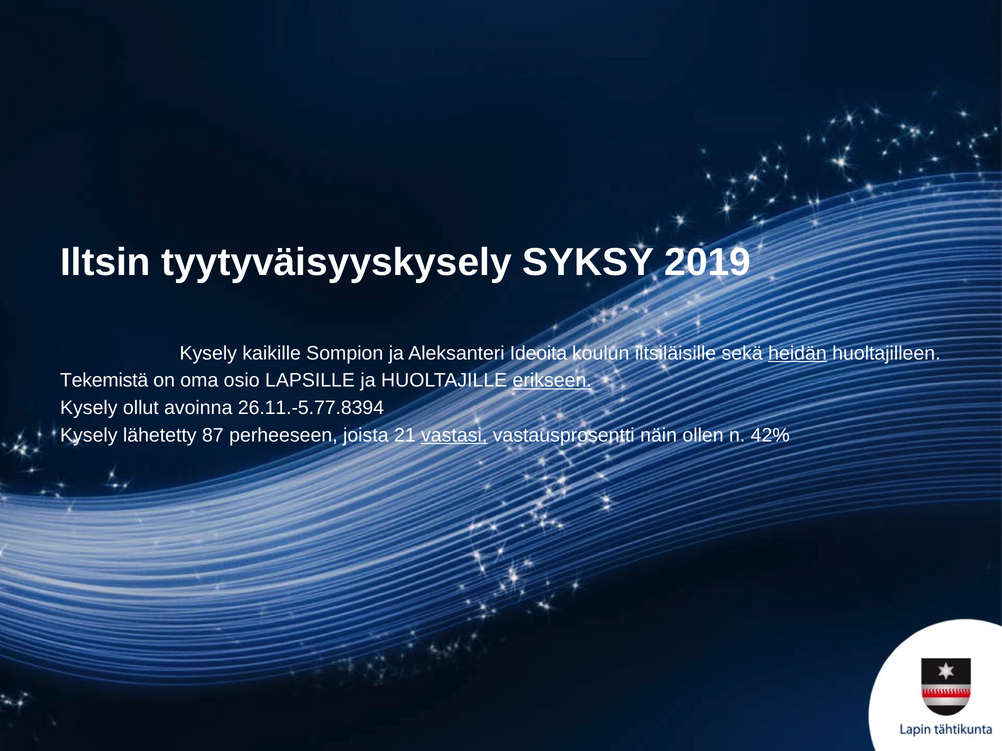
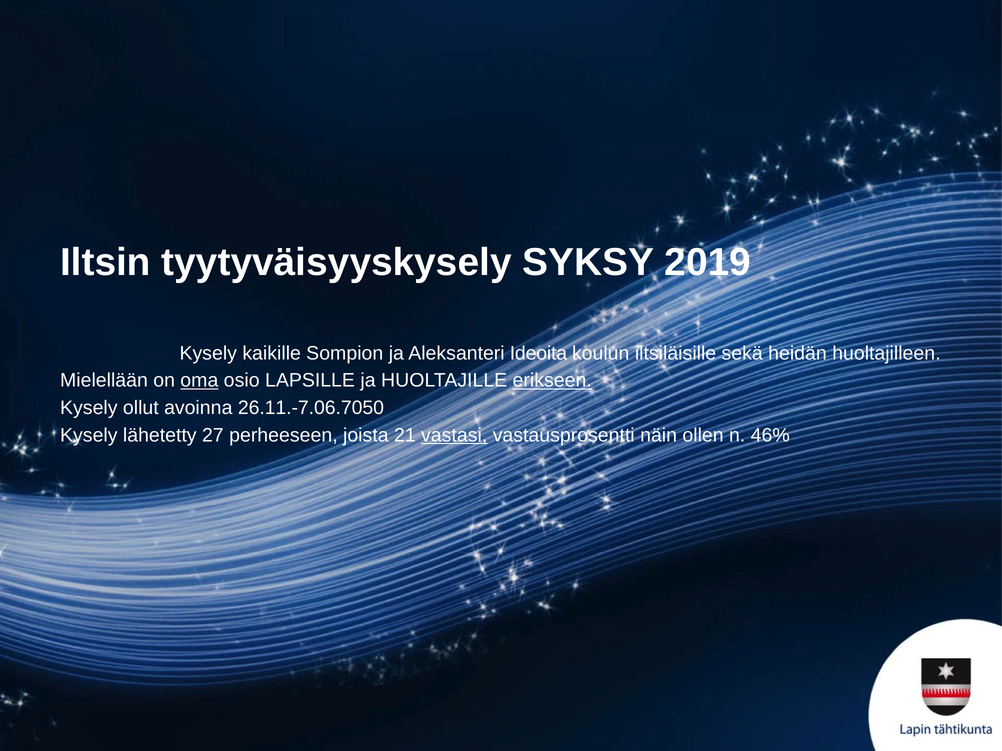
heidän underline: present -> none (797, 353)
Tekemistä: Tekemistä -> Mielellään (104, 381)
oma underline: none -> present (199, 381)
26.11.-5.77.8394: 26.11.-5.77.8394 -> 26.11.-7.06.7050 (311, 408)
87: 87 -> 27 (213, 435)
42%: 42% -> 46% (770, 435)
